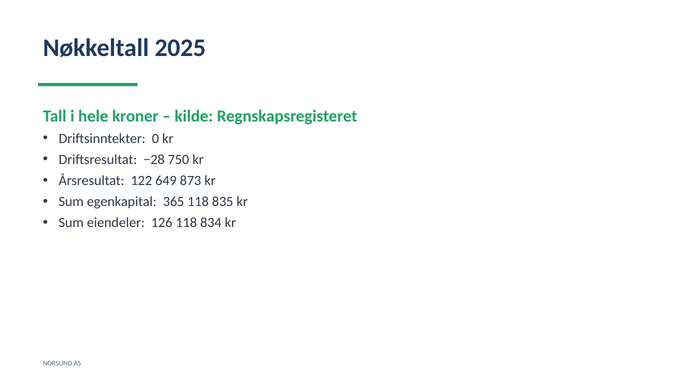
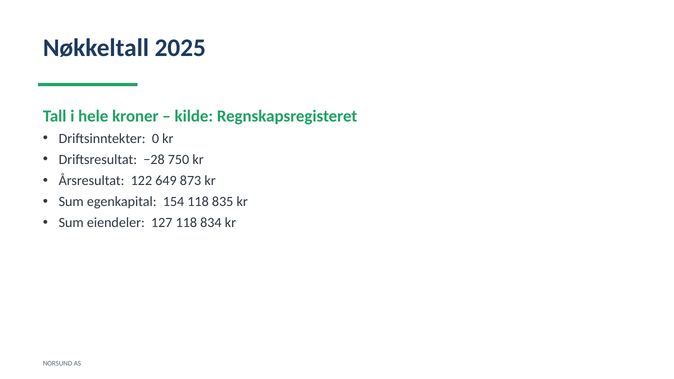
365: 365 -> 154 (174, 202)
126: 126 -> 127 (162, 223)
